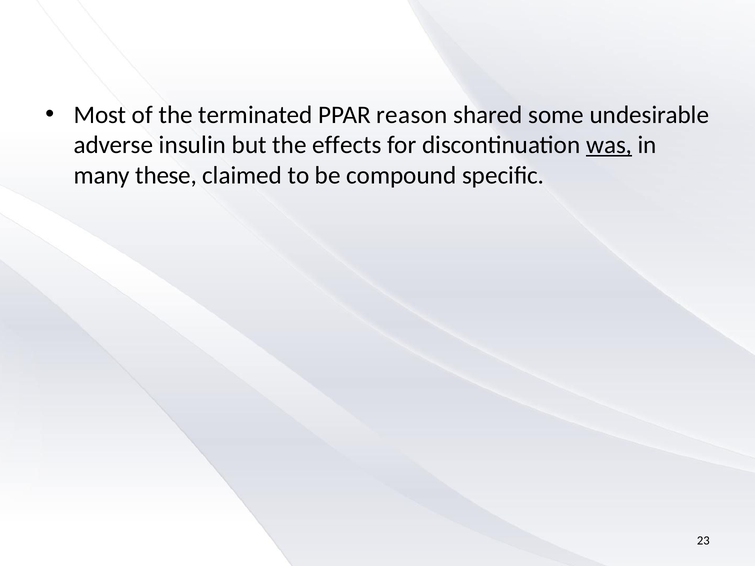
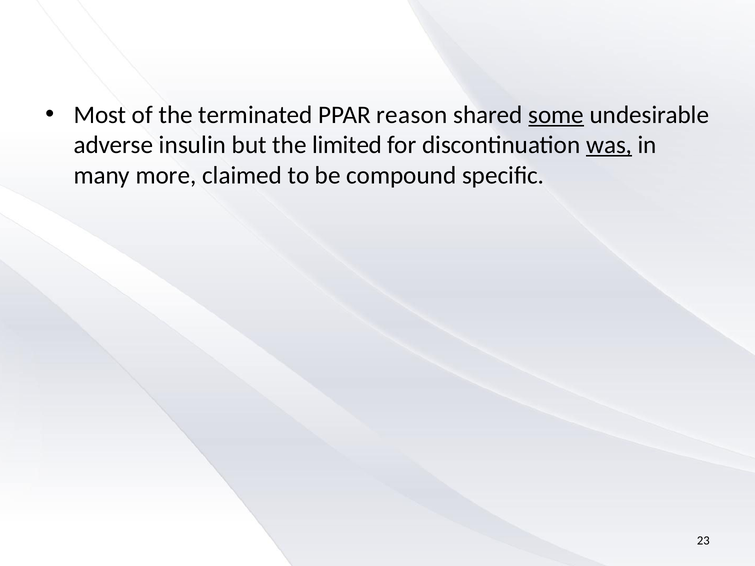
some underline: none -> present (556, 115)
effects: effects -> limited (347, 145)
these: these -> more (166, 175)
